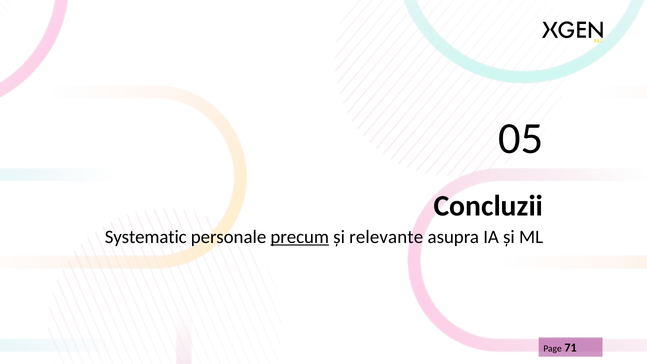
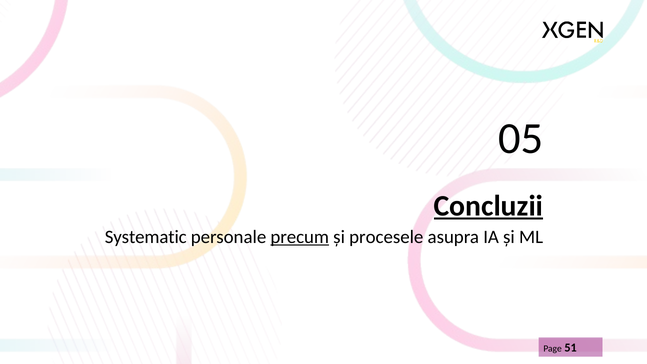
Concluzii underline: none -> present (488, 206)
relevante: relevante -> procesele (386, 237)
71: 71 -> 51 (571, 348)
